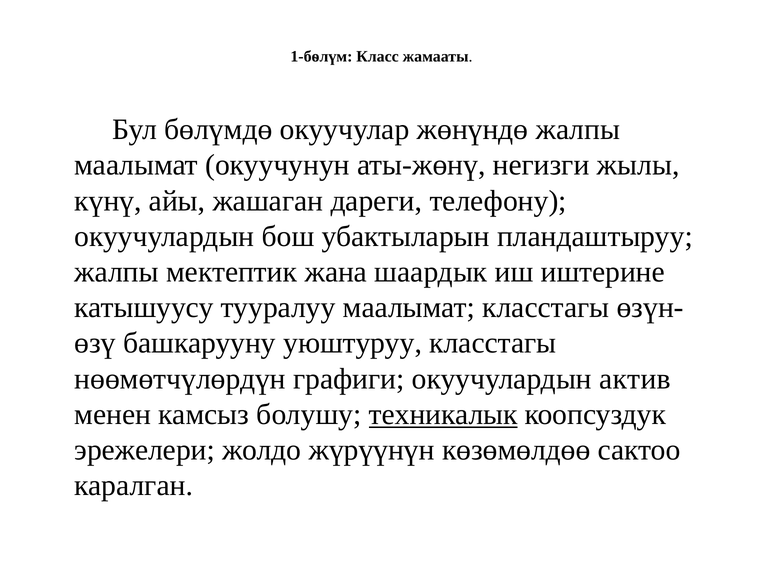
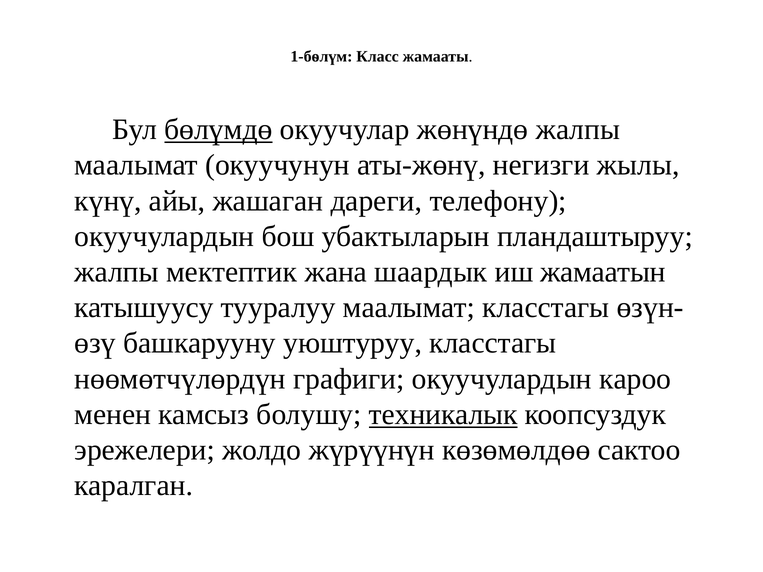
бөлүмдө underline: none -> present (218, 130)
иштерине: иштерине -> жамаатын (603, 272)
актив: актив -> кароо (635, 379)
